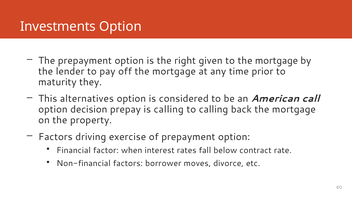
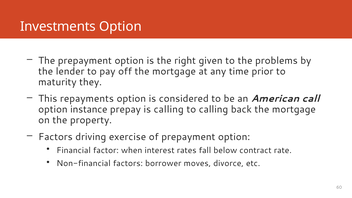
to the mortgage: mortgage -> problems (276, 61)
alternatives: alternatives -> repayments (87, 99)
decision: decision -> instance (89, 109)
